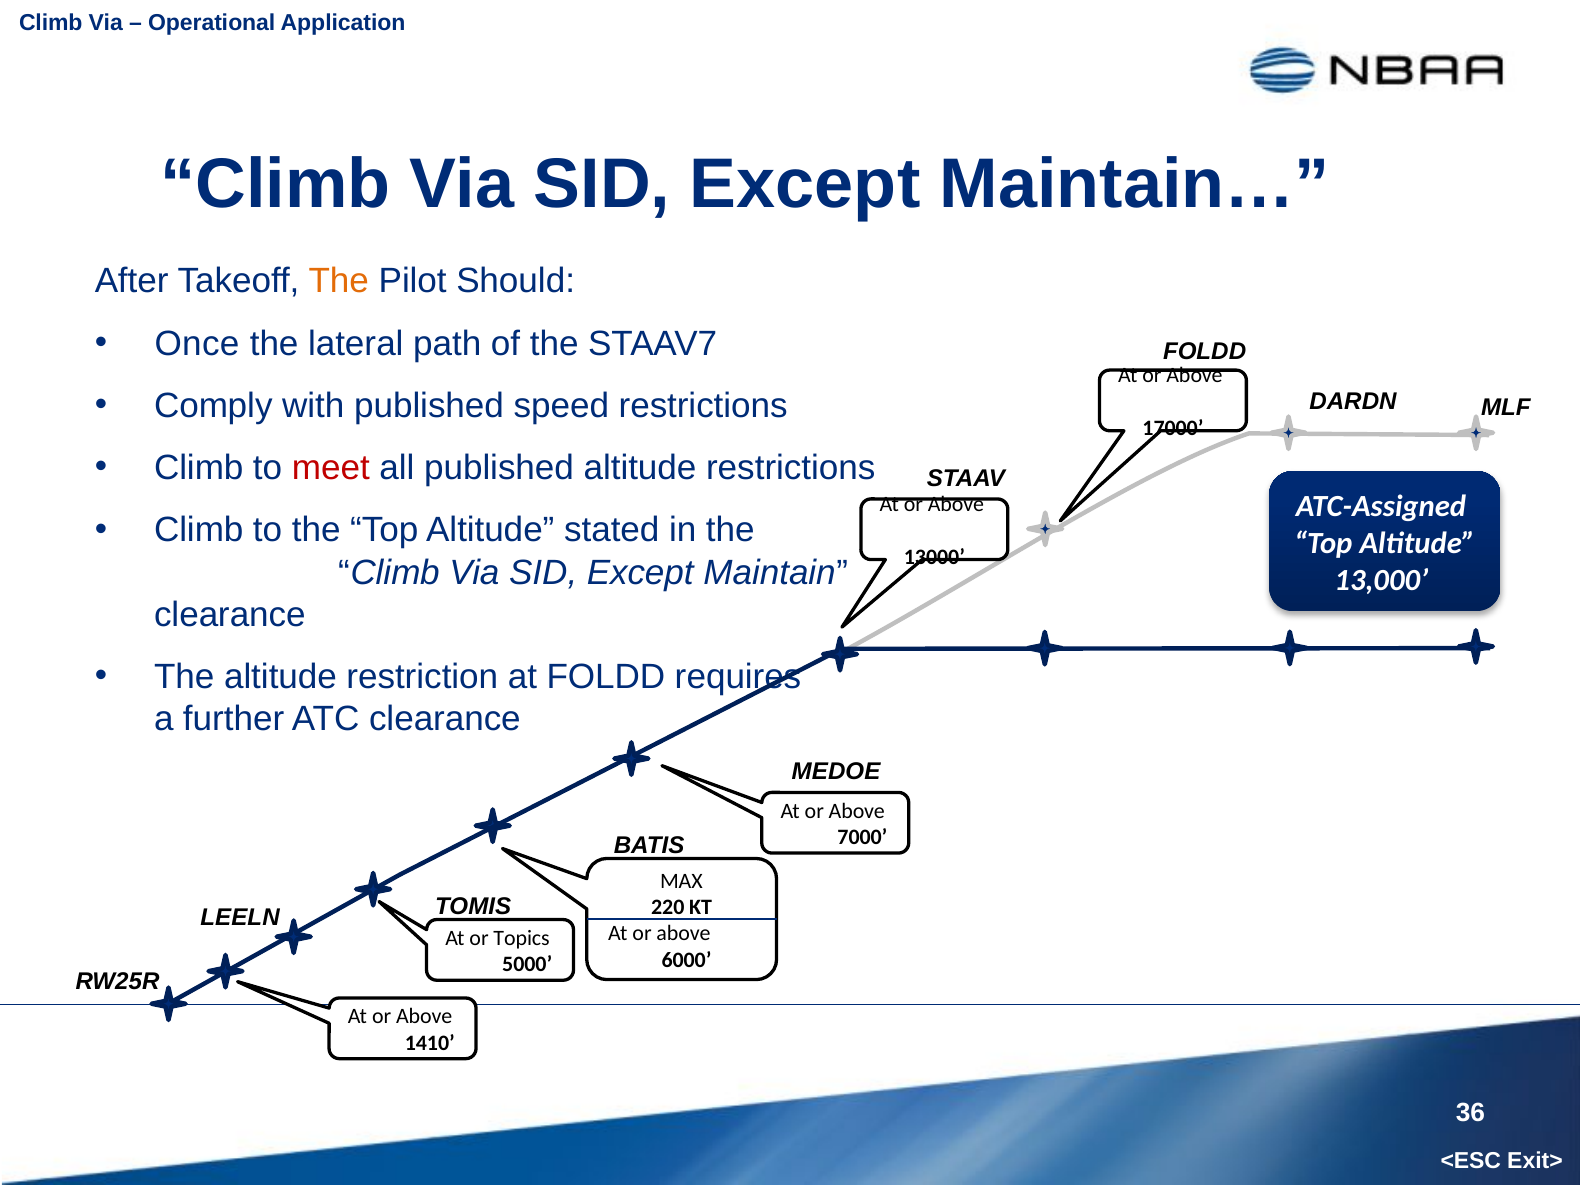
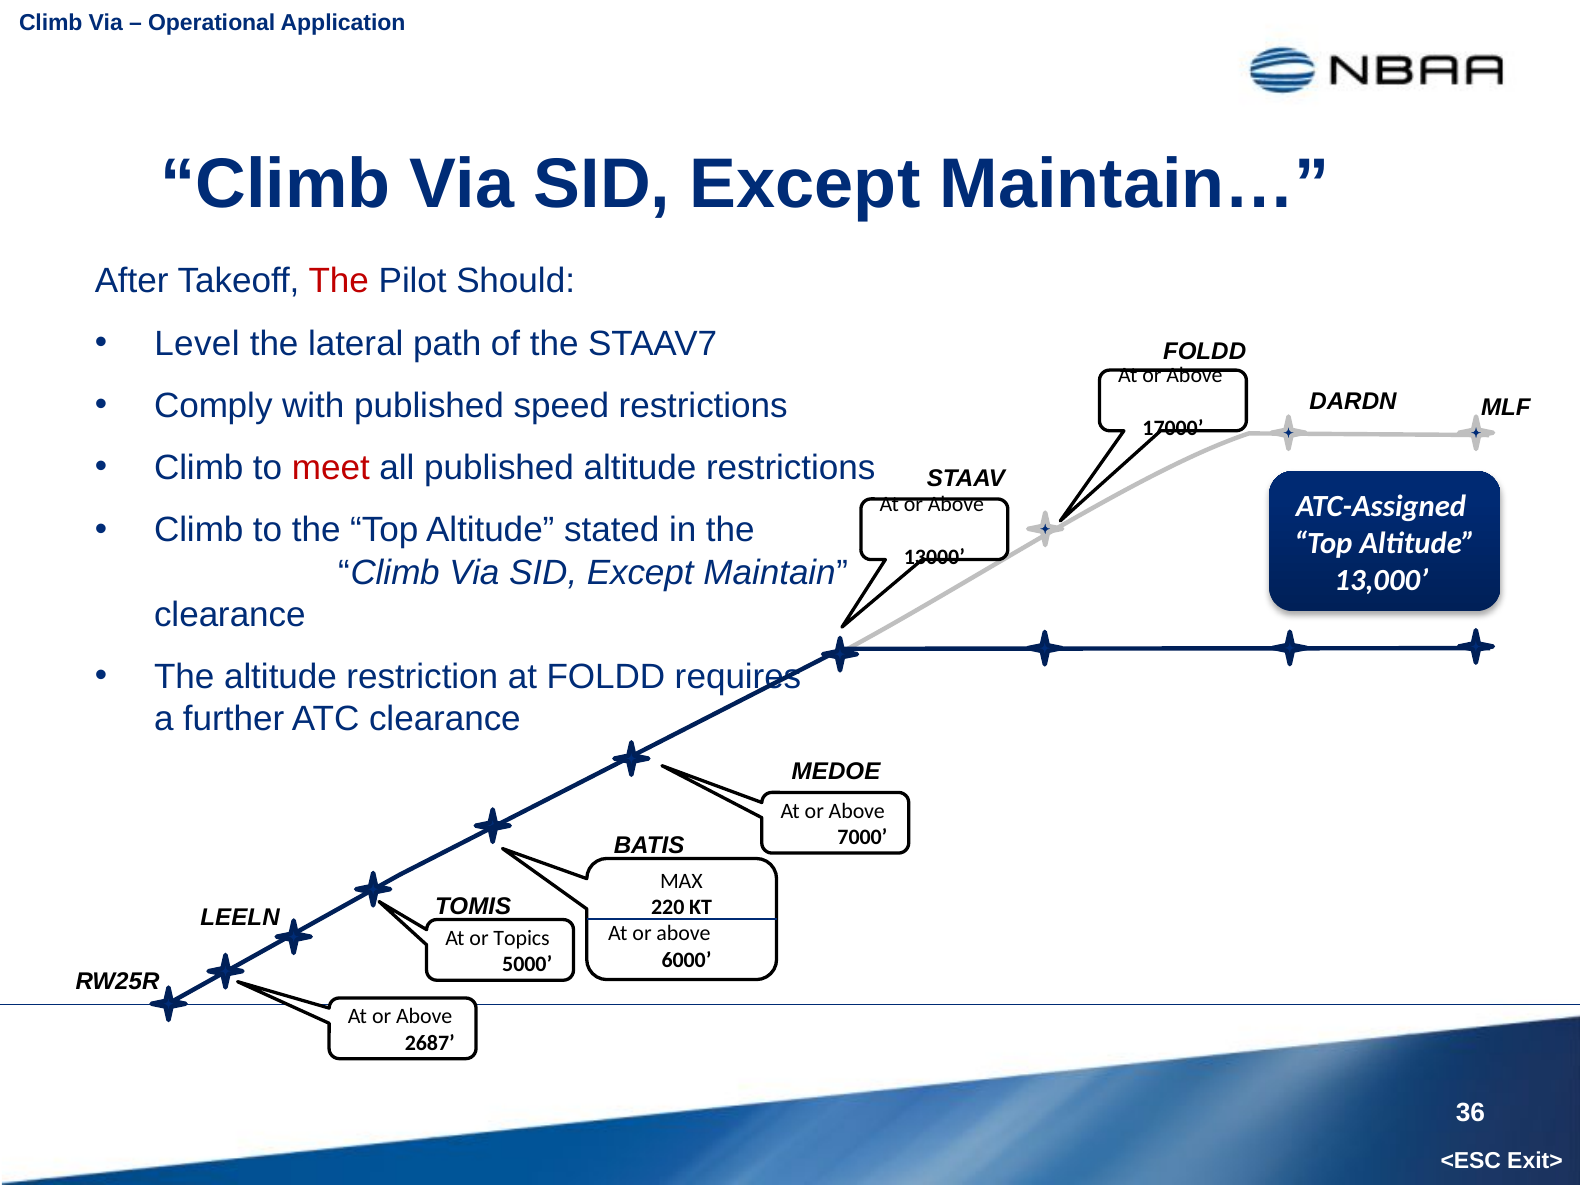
The colour: orange -> red (339, 281)
Once: Once -> Level (197, 344)
1410: 1410 -> 2687 (430, 1043)
